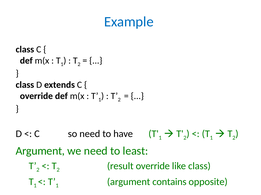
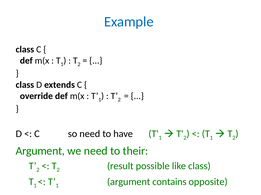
least: least -> their (136, 152)
result override: override -> possible (153, 167)
